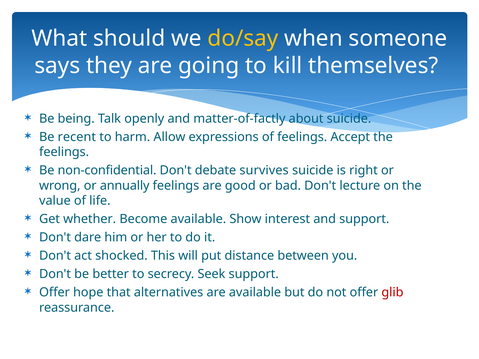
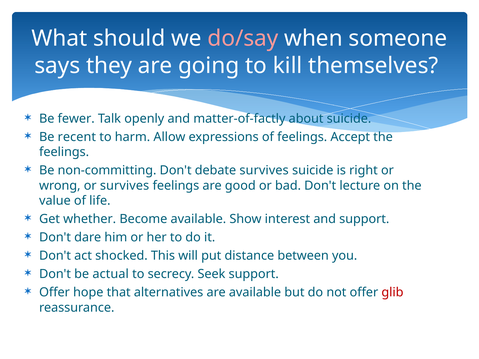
do/say colour: yellow -> pink (243, 39)
being: being -> fewer (76, 119)
non-confidential: non-confidential -> non-committing (107, 170)
or annually: annually -> survives (125, 186)
better: better -> actual (111, 274)
